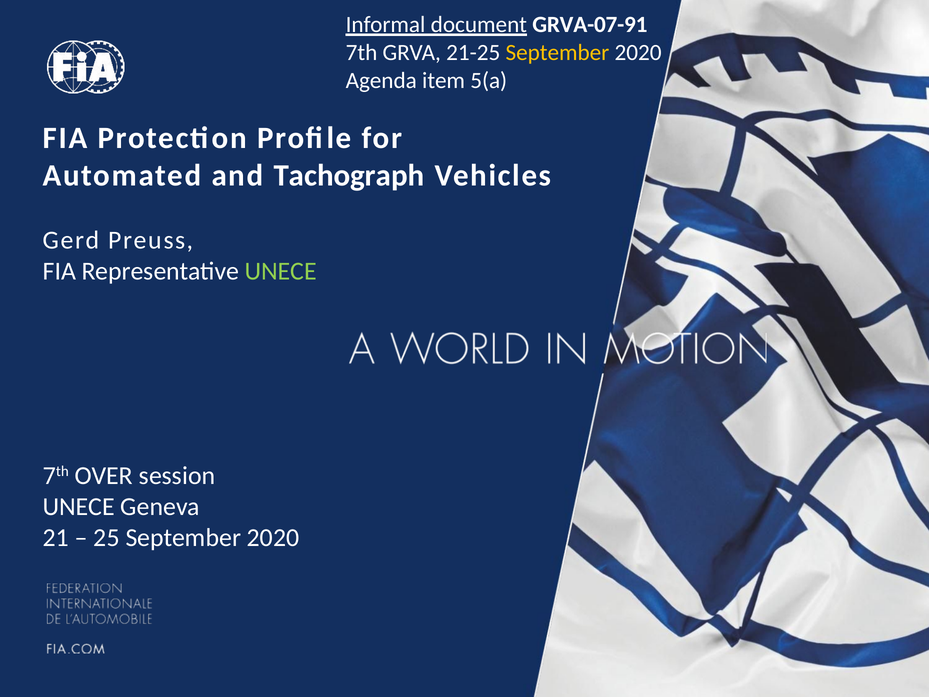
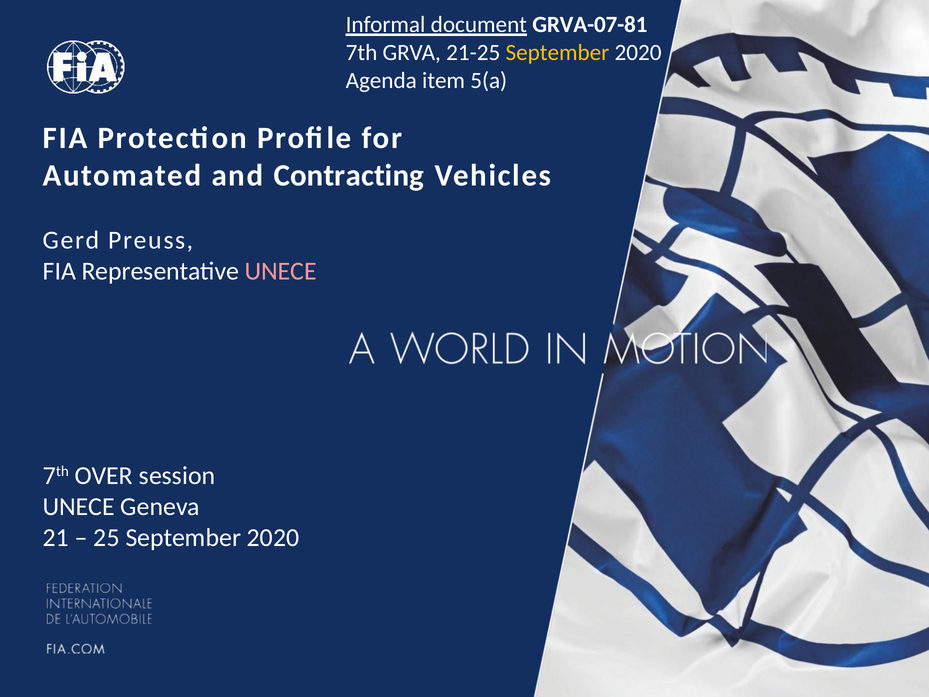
GRVA-07-91: GRVA-07-91 -> GRVA-07-81 (590, 25)
Tachograph: Tachograph -> Contracting (349, 175)
UNECE colour: light green -> pink (281, 271)
